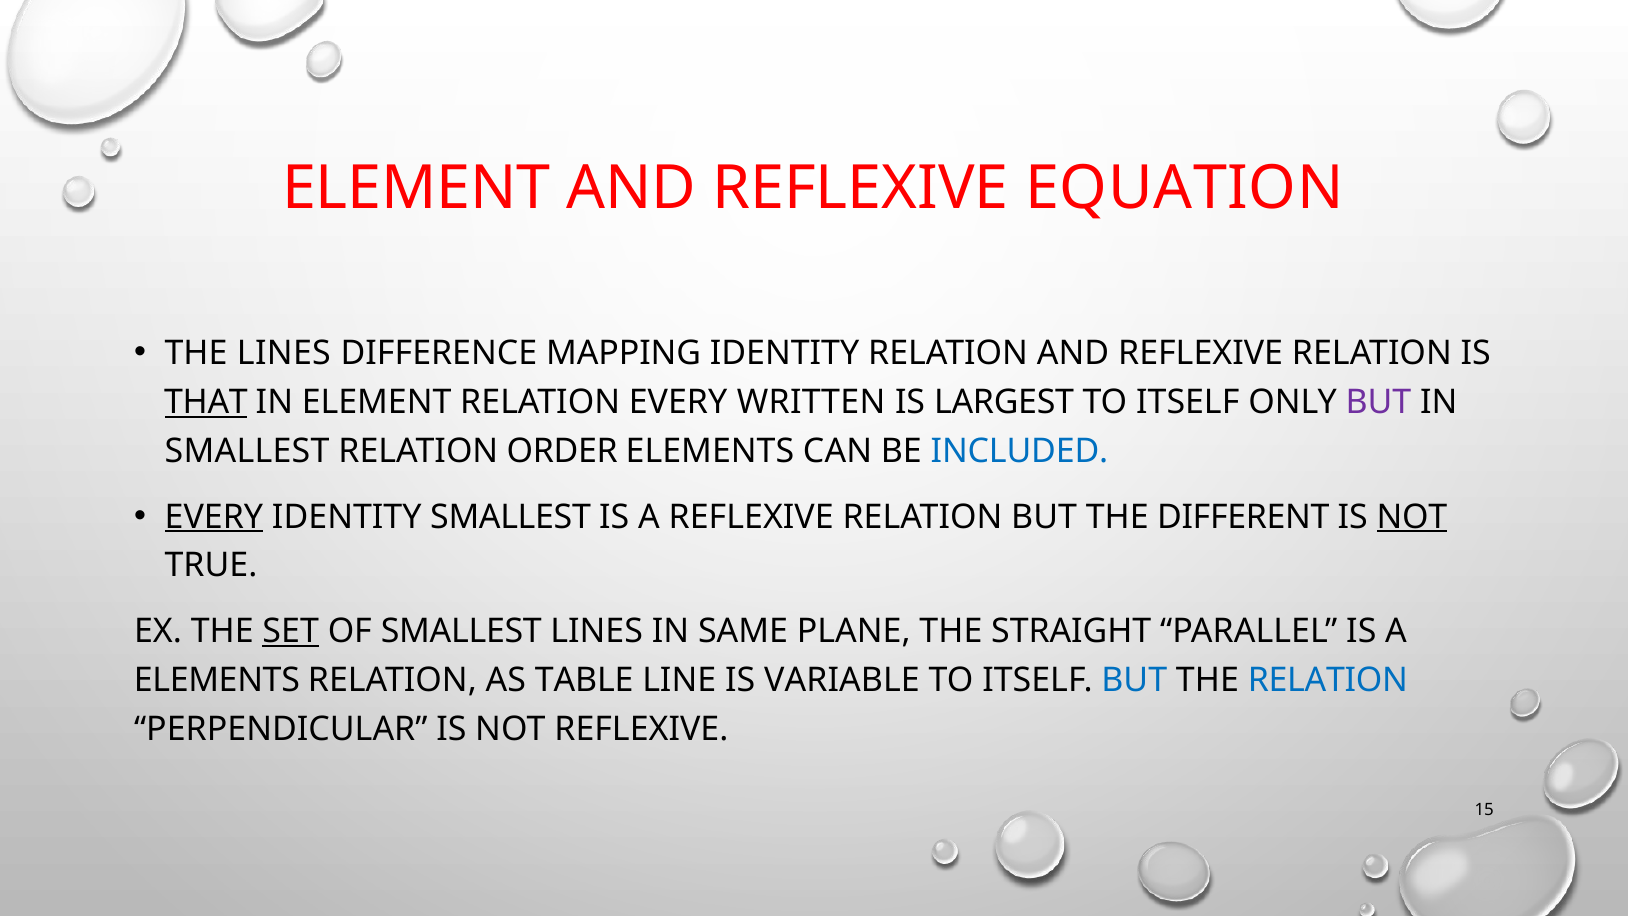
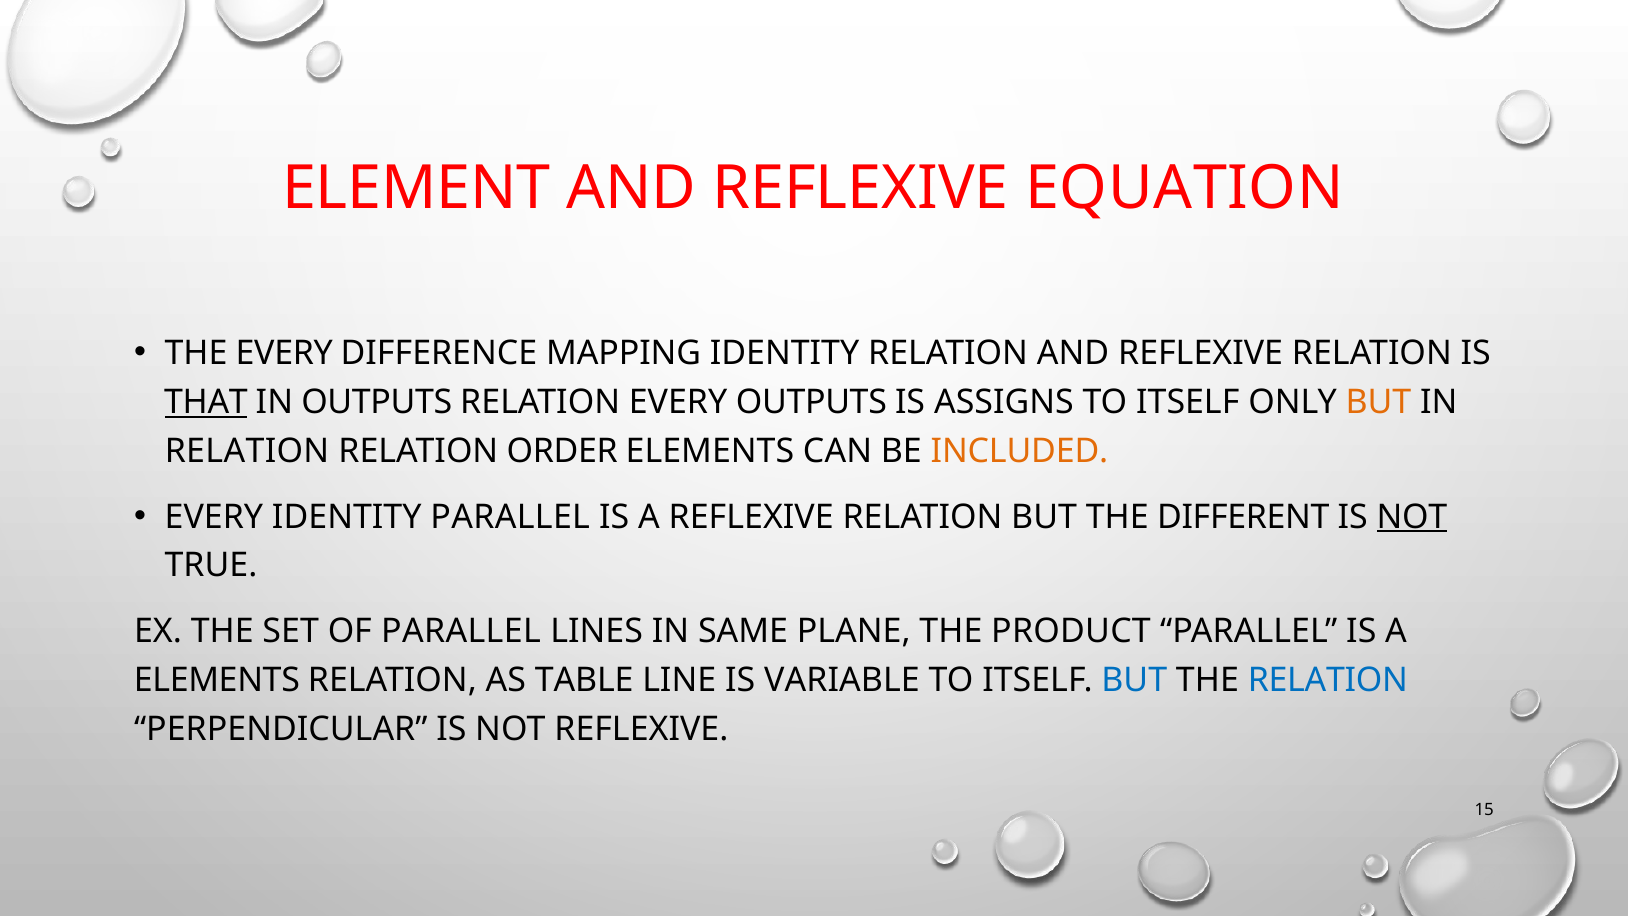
THE LINES: LINES -> EVERY (284, 353)
IN ELEMENT: ELEMENT -> OUTPUTS (377, 402)
EVERY WRITTEN: WRITTEN -> OUTPUTS (811, 402)
LARGEST: LARGEST -> ASSIGNS (1004, 402)
BUT colour: purple -> orange (1378, 402)
SMALLEST: SMALLEST -> RELATION (247, 451)
INCLUDED colour: blue -> orange (1019, 451)
EVERY underline: present -> none (214, 517)
IDENTITY SMALLEST: SMALLEST -> PARALLEL (510, 517)
SET underline: present -> none (291, 631)
OF SMALLEST: SMALLEST -> PARALLEL (461, 631)
STRAIGHT: STRAIGHT -> PRODUCT (1071, 631)
